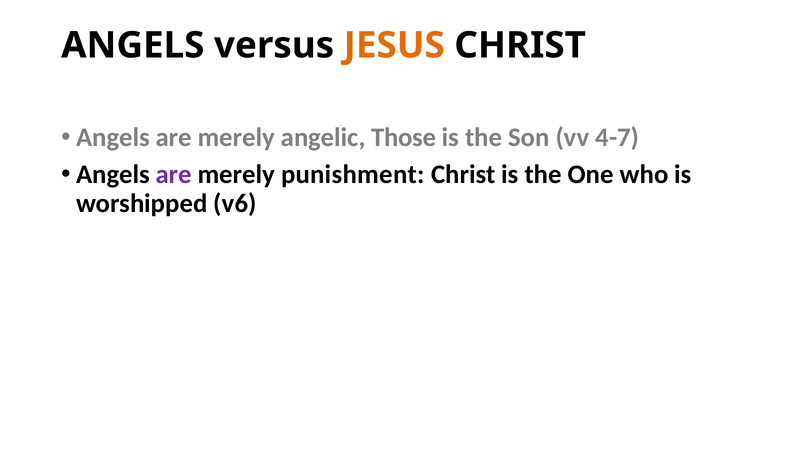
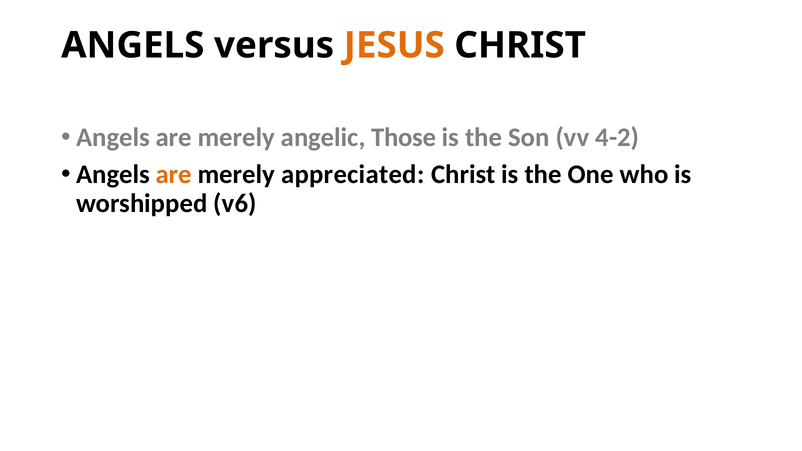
4-7: 4-7 -> 4-2 (617, 137)
are colour: purple -> orange (174, 175)
punishment: punishment -> appreciated (353, 175)
